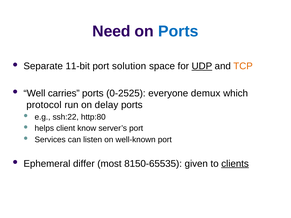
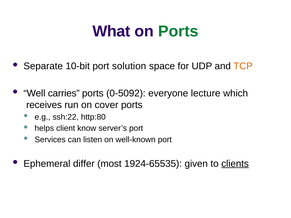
Need: Need -> What (111, 31)
Ports colour: blue -> green (178, 31)
11-bit: 11-bit -> 10-bit (78, 66)
UDP underline: present -> none (202, 66)
0-2525: 0-2525 -> 0-5092 (126, 93)
demux: demux -> lecture (206, 93)
protocol: protocol -> receives (44, 105)
delay: delay -> cover (107, 105)
8150-65535: 8150-65535 -> 1924-65535 (153, 164)
